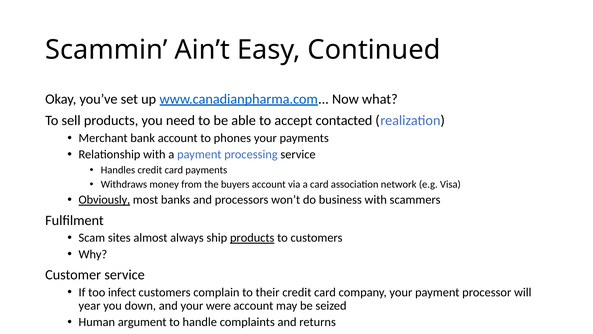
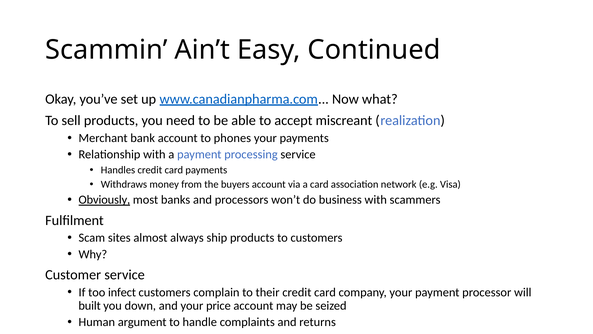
contacted: contacted -> miscreant (344, 120)
products underline: present -> none (252, 238)
year: year -> built (90, 305)
were: were -> price (218, 305)
